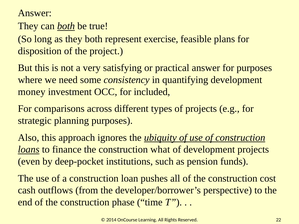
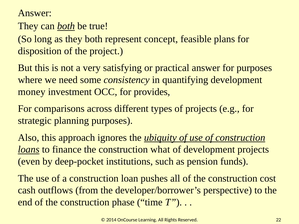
exercise: exercise -> concept (161, 39)
included: included -> provides (152, 92)
